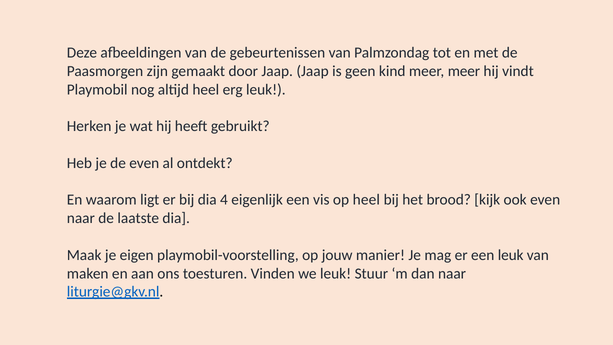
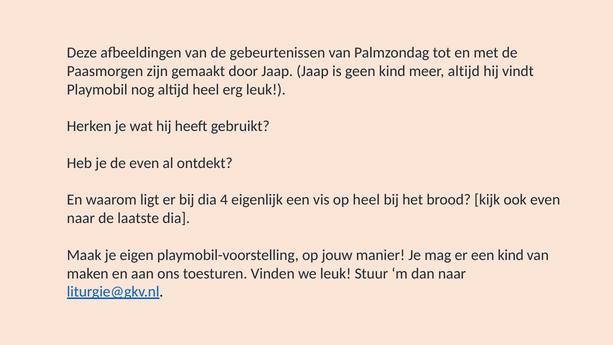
meer meer: meer -> altijd (464, 71)
een leuk: leuk -> kind (511, 255)
